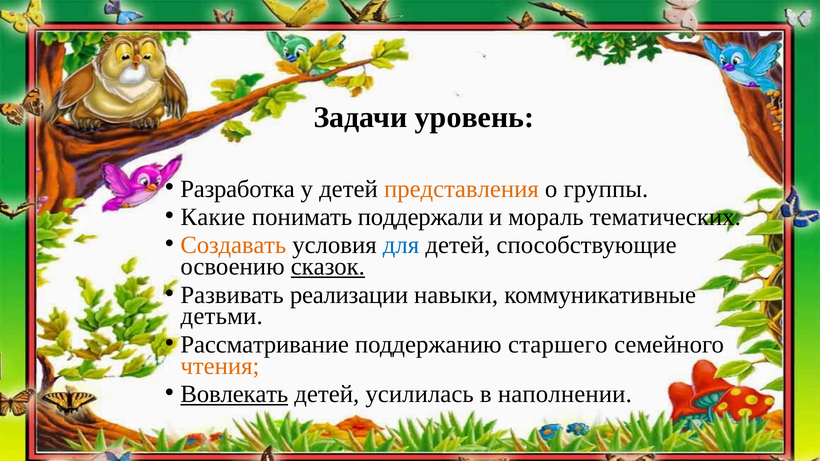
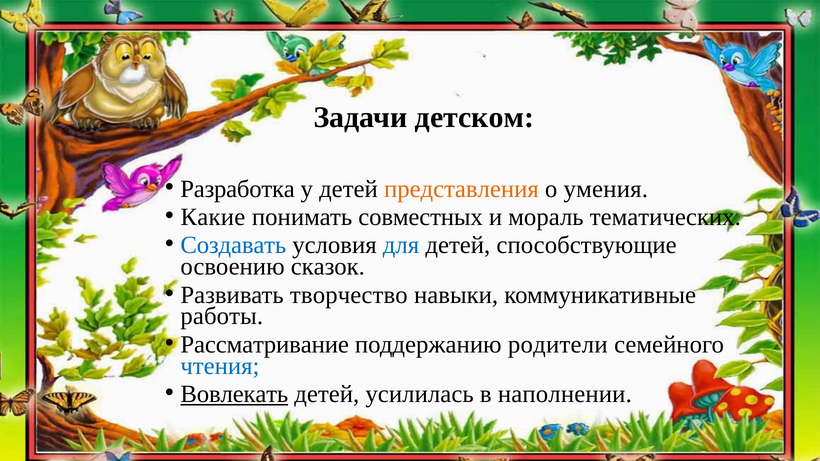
уровень: уровень -> детском (474, 117)
группы: группы -> умения (606, 189)
поддержали: поддержали -> совместных (421, 217)
Создавать colour: orange -> blue (233, 245)
сказок underline: present -> none (328, 267)
реализации: реализации -> творчество (349, 295)
детьми: детьми -> работы (222, 316)
старшего: старшего -> родители (558, 345)
чтения colour: orange -> blue (220, 366)
